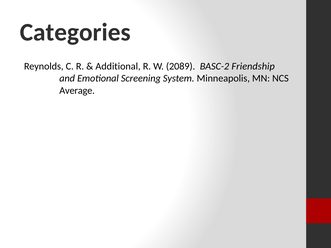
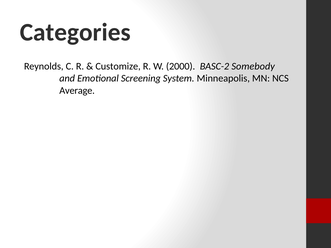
Additional: Additional -> Customize (118, 66)
2089: 2089 -> 2000 (181, 66)
Friendship: Friendship -> Somebody (253, 66)
